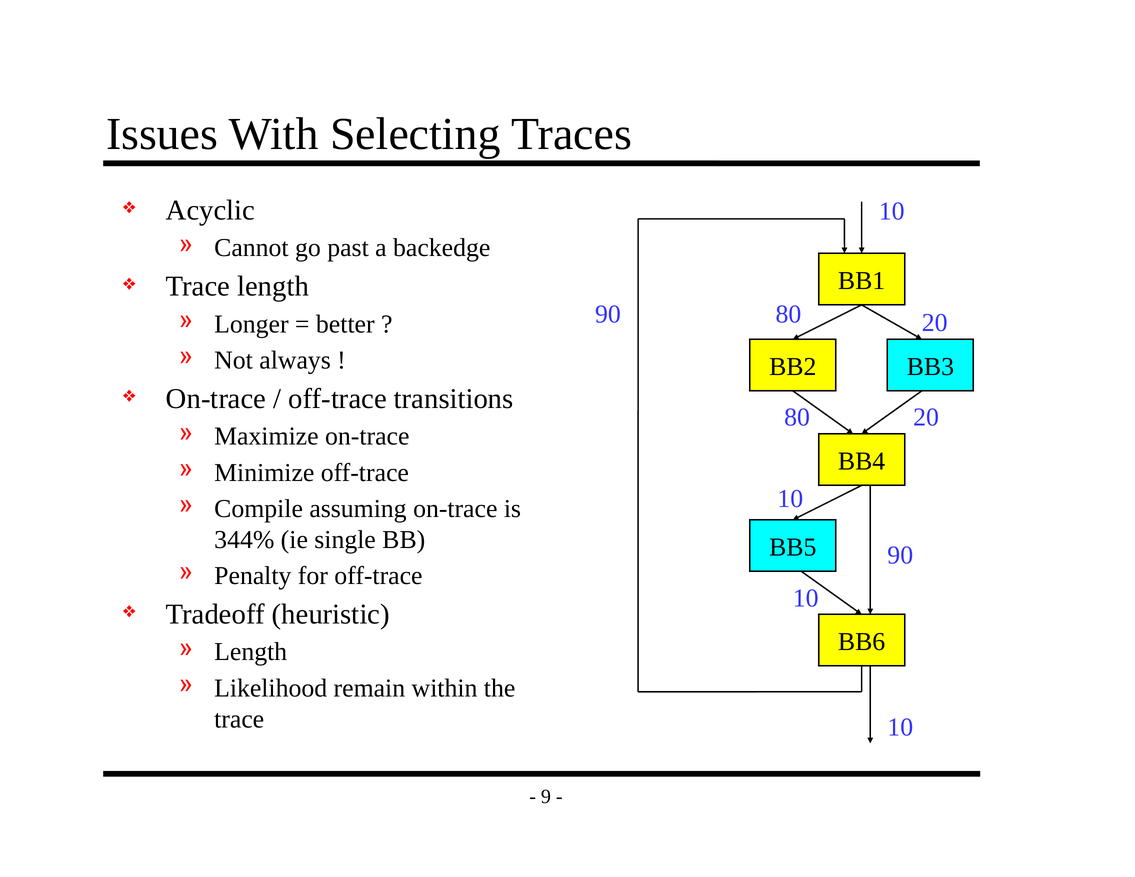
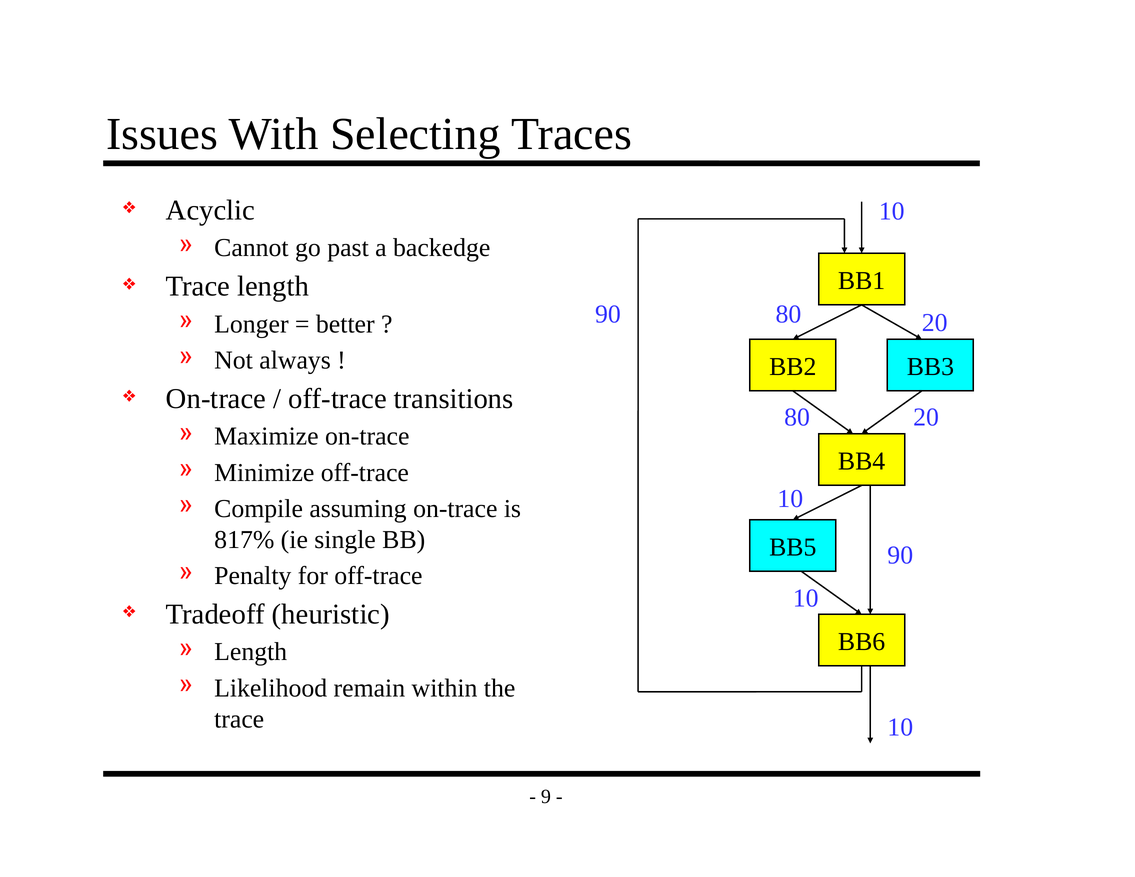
344%: 344% -> 817% (244, 540)
